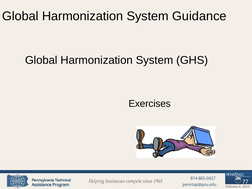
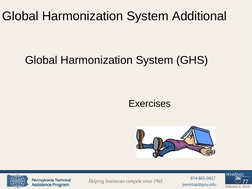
Guidance: Guidance -> Additional (199, 16)
